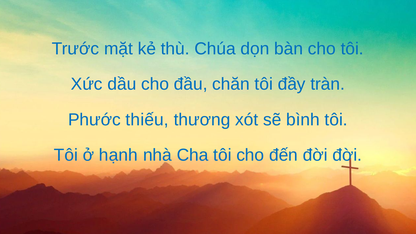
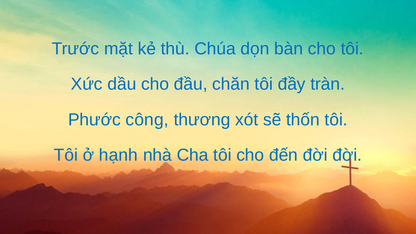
thiếu: thiếu -> công (147, 120)
bình: bình -> thốn (303, 120)
